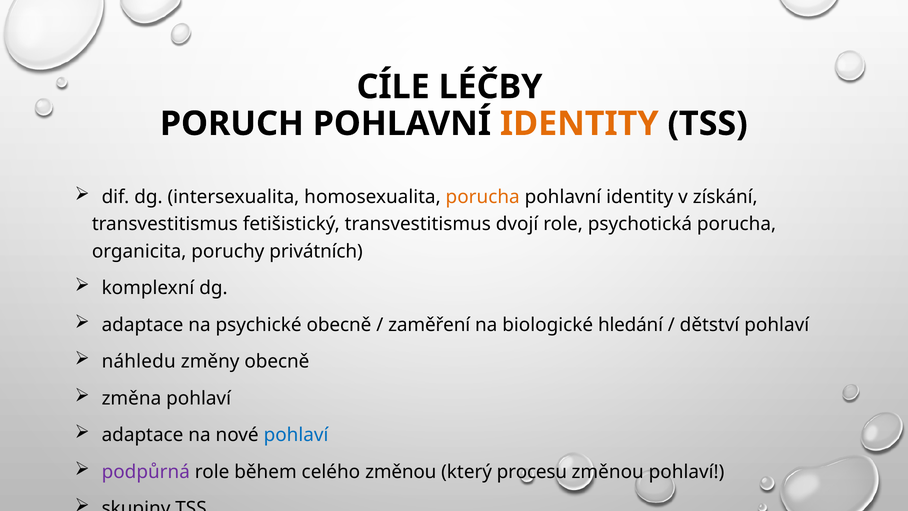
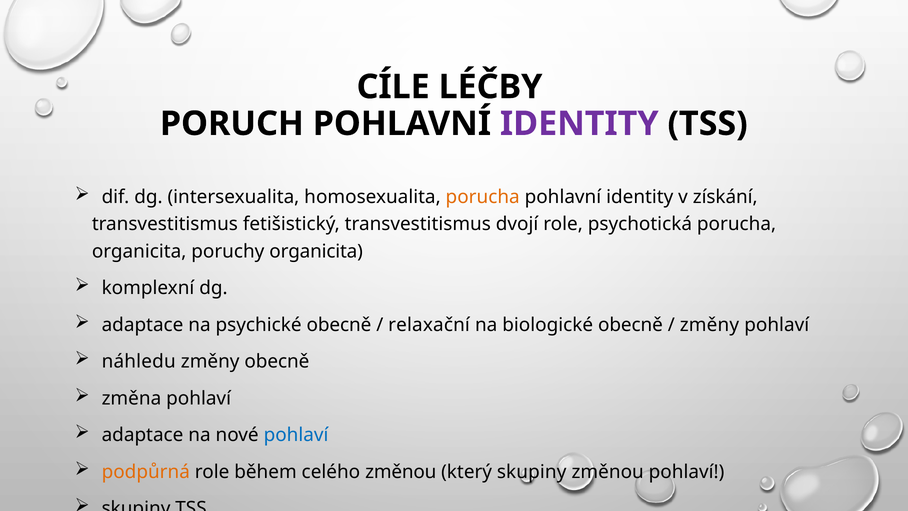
IDENTITY colour: orange -> purple (579, 124)
poruchy privátních: privátních -> organicita (316, 251)
zaměření: zaměření -> relaxační (429, 325)
biologické hledání: hledání -> obecně (630, 325)
dětství: dětství -> změny (709, 325)
podpůrná colour: purple -> orange (146, 472)
který procesu: procesu -> skupiny (532, 472)
